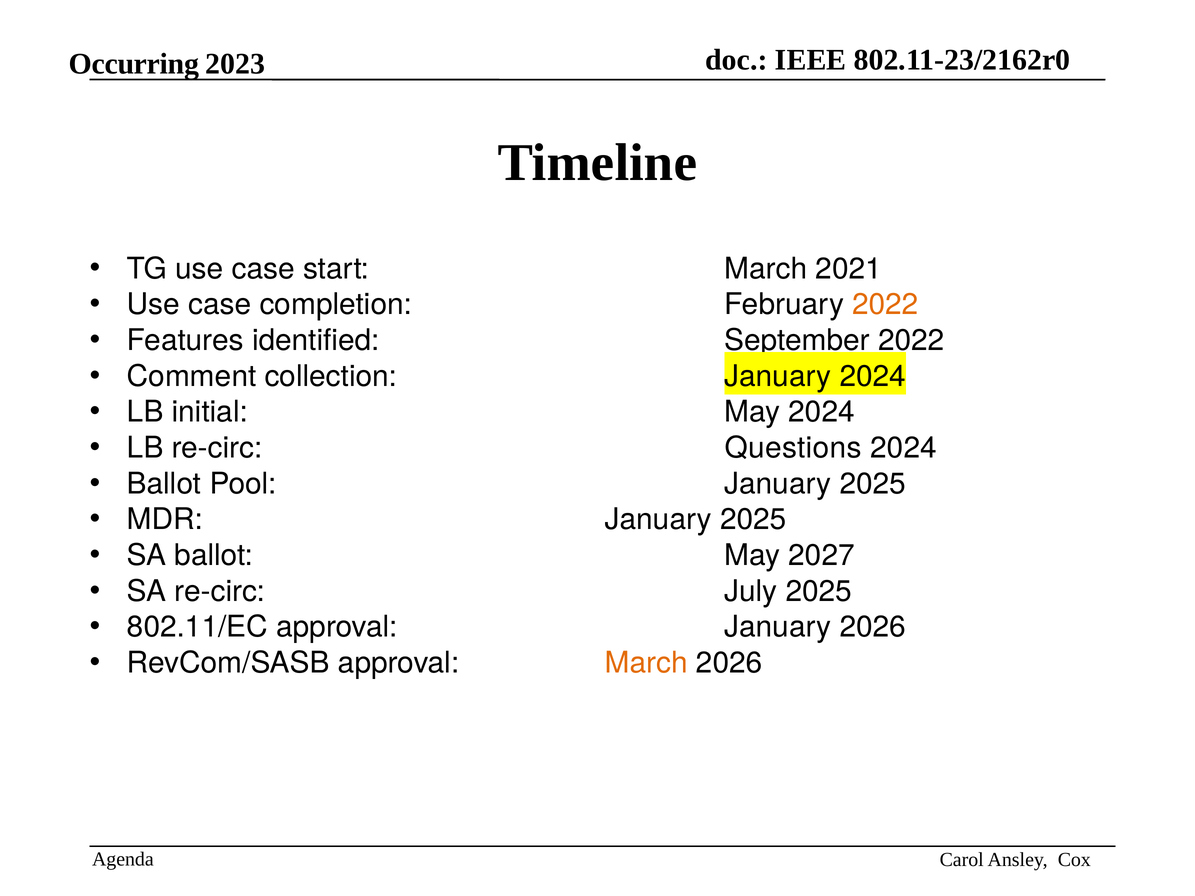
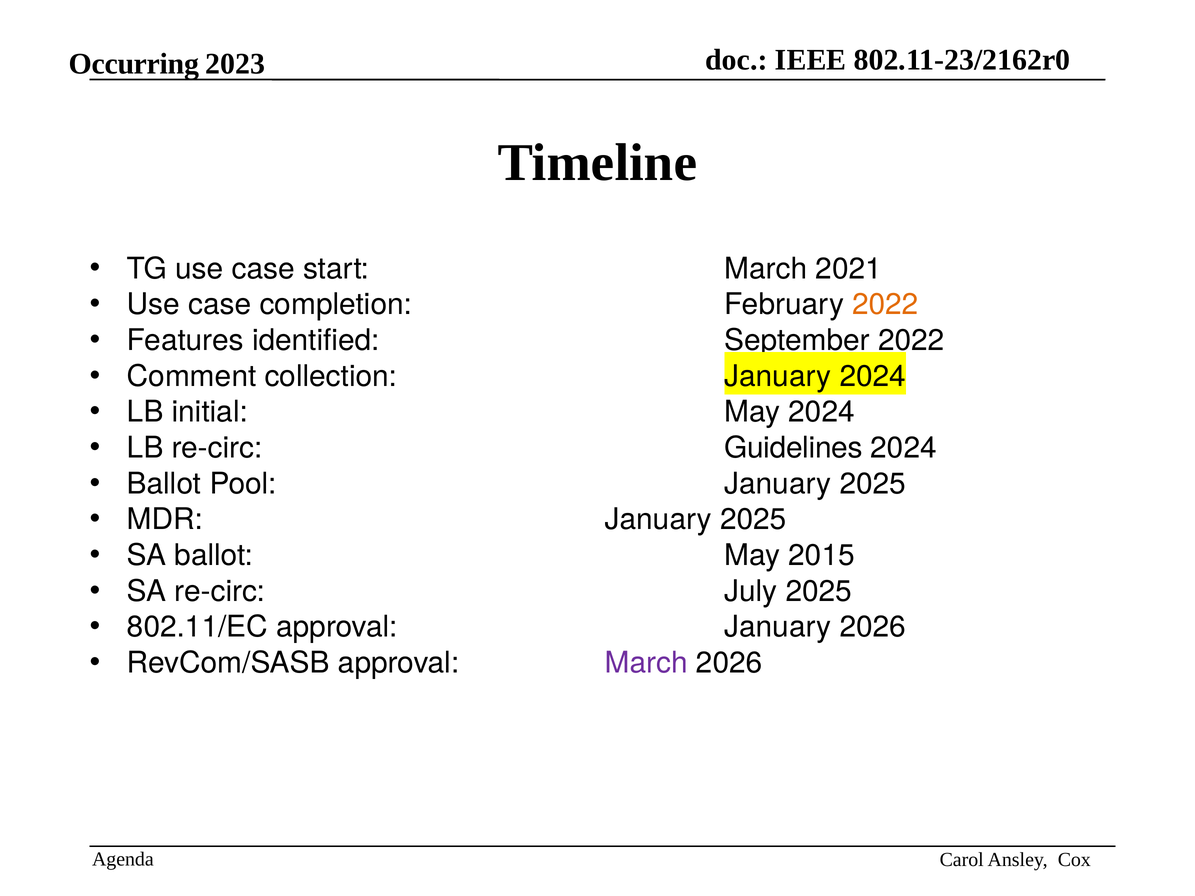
Questions: Questions -> Guidelines (793, 448)
2027: 2027 -> 2015 (822, 556)
March colour: orange -> purple (646, 663)
